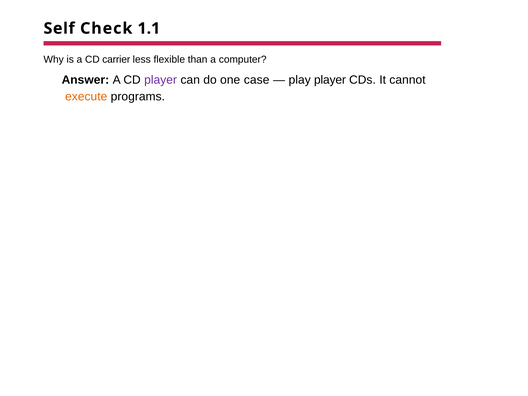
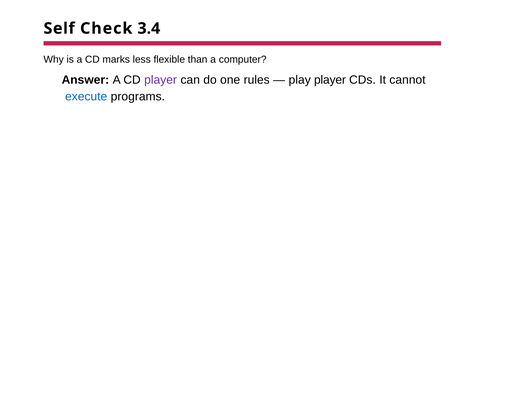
1.1: 1.1 -> 3.4 (149, 28)
carrier: carrier -> marks (116, 59)
case: case -> rules (257, 80)
execute colour: orange -> blue (86, 97)
